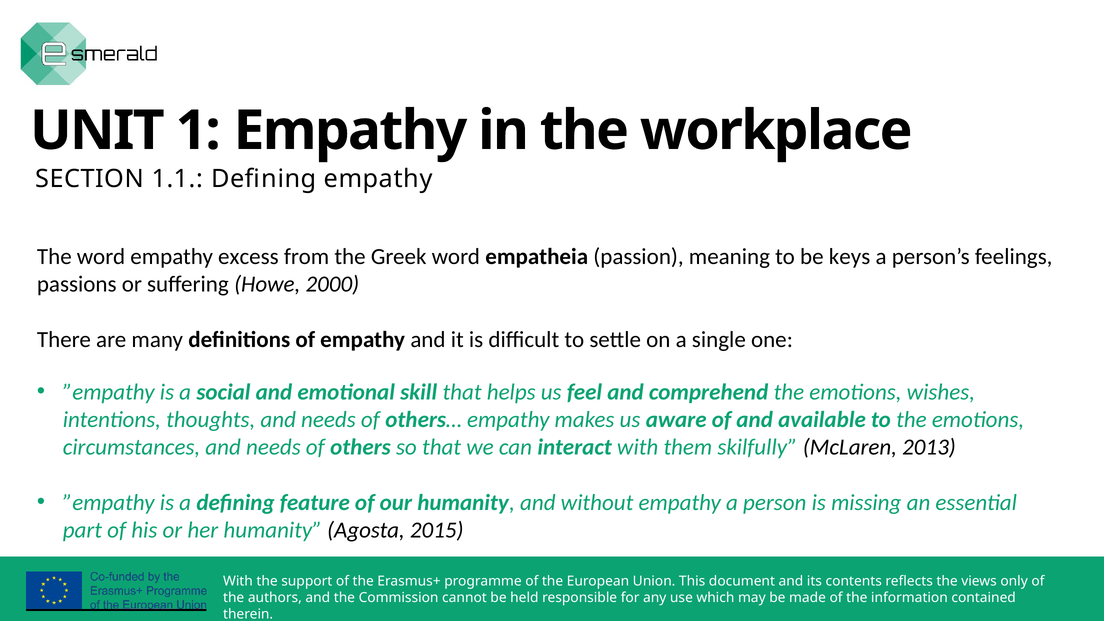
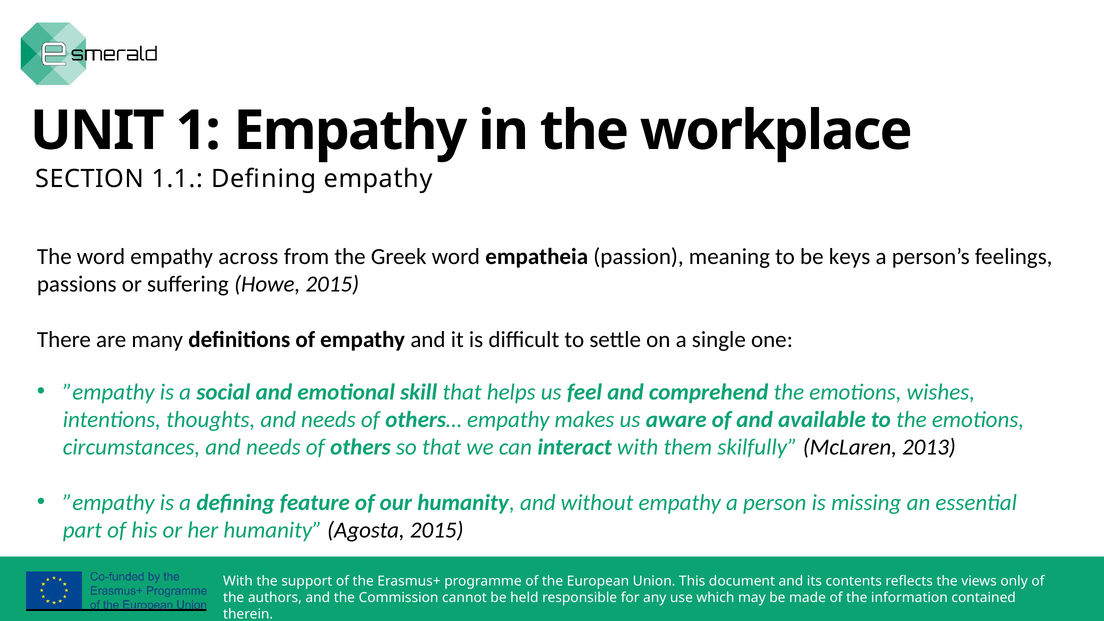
excess: excess -> across (248, 257)
Howe 2000: 2000 -> 2015 (332, 284)
